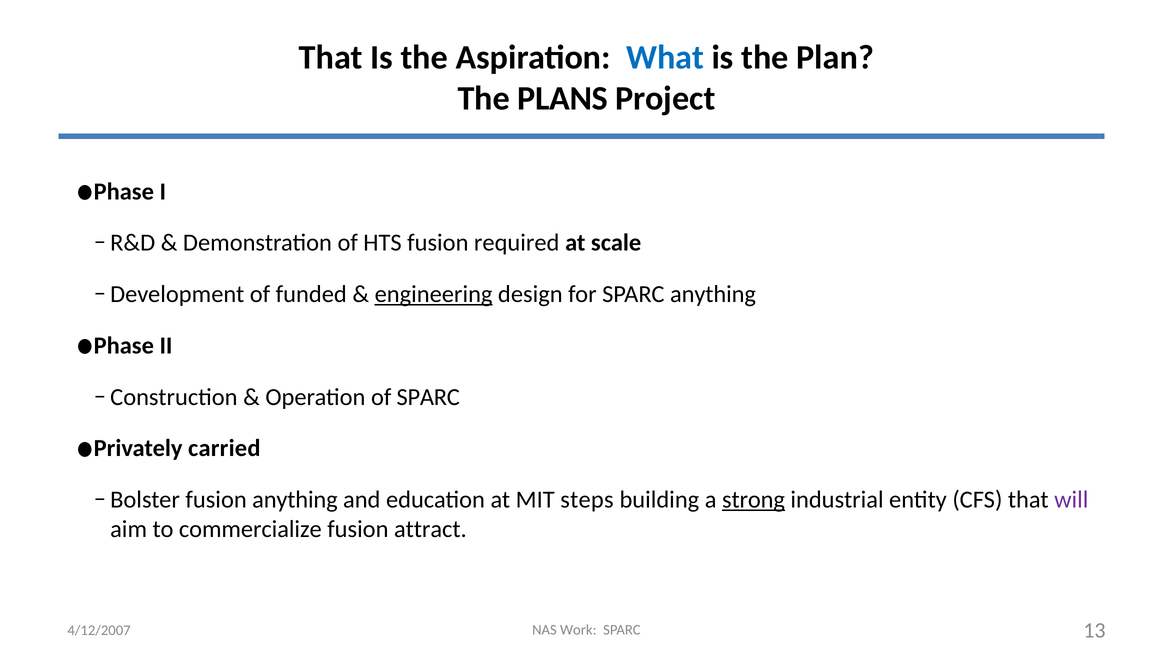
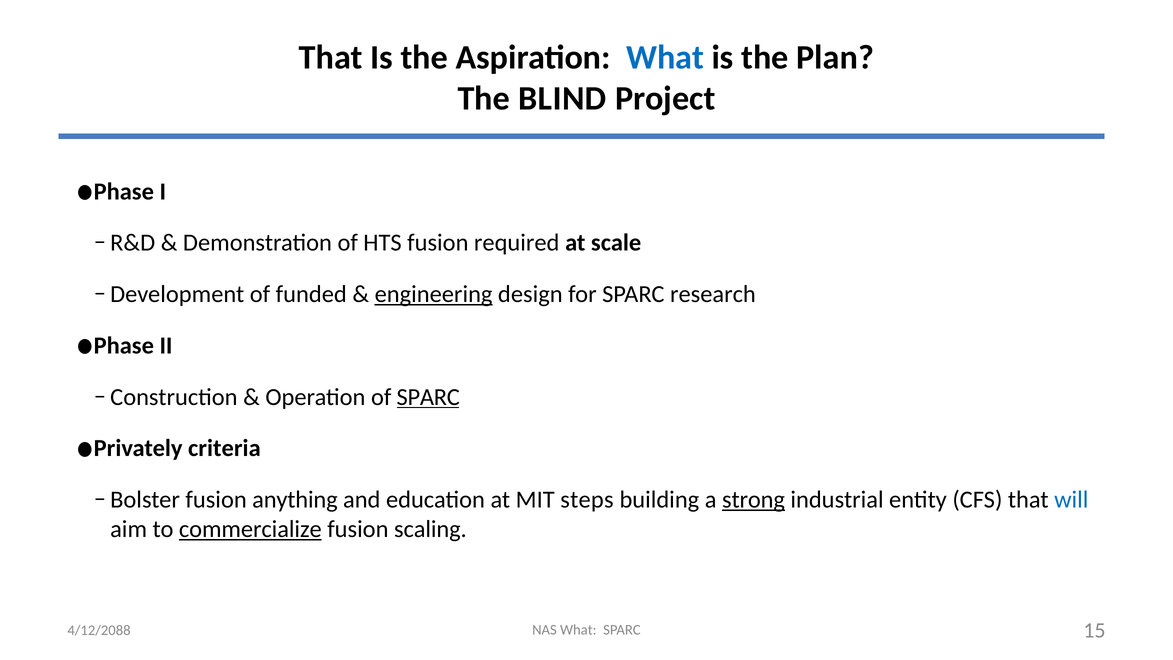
PLANS: PLANS -> BLIND (562, 98)
SPARC anything: anything -> research (713, 294)
SPARC underline: none -> present (428, 397)
carried: carried -> criteria (224, 448)
will colour: purple -> blue (1071, 500)
commercialize underline: none -> present (250, 529)
attract: attract -> scaling (430, 529)
NAS Work: Work -> What (578, 630)
13: 13 -> 15 (1094, 630)
4/12/2007: 4/12/2007 -> 4/12/2088 (99, 630)
